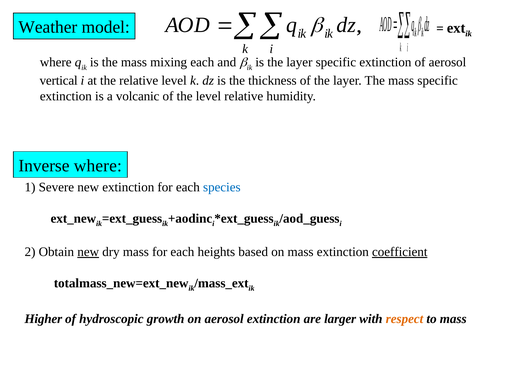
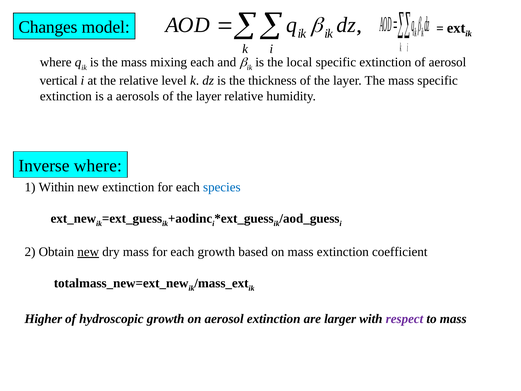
Weather: Weather -> Changes (48, 27)
is the layer: layer -> local (299, 62)
volcanic: volcanic -> aerosols (138, 96)
level: level -> layer (208, 96)
Severe: Severe -> Within (56, 187)
each heights: heights -> growth (216, 252)
coefficient underline: present -> none (400, 252)
respect colour: orange -> purple (404, 319)
